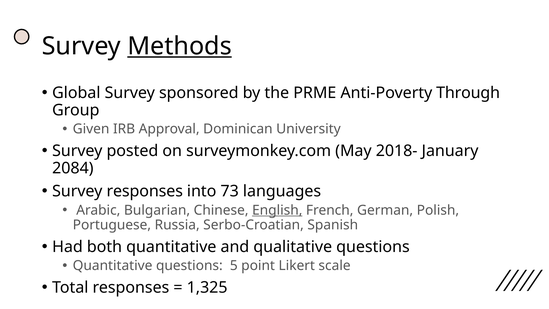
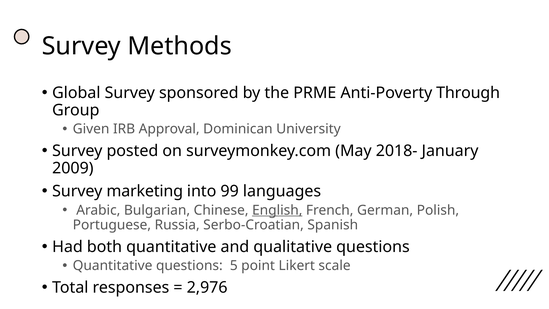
Methods underline: present -> none (180, 46)
2084: 2084 -> 2009 (73, 168)
Survey responses: responses -> marketing (145, 191)
73: 73 -> 99 (230, 191)
1,325: 1,325 -> 2,976 (207, 287)
